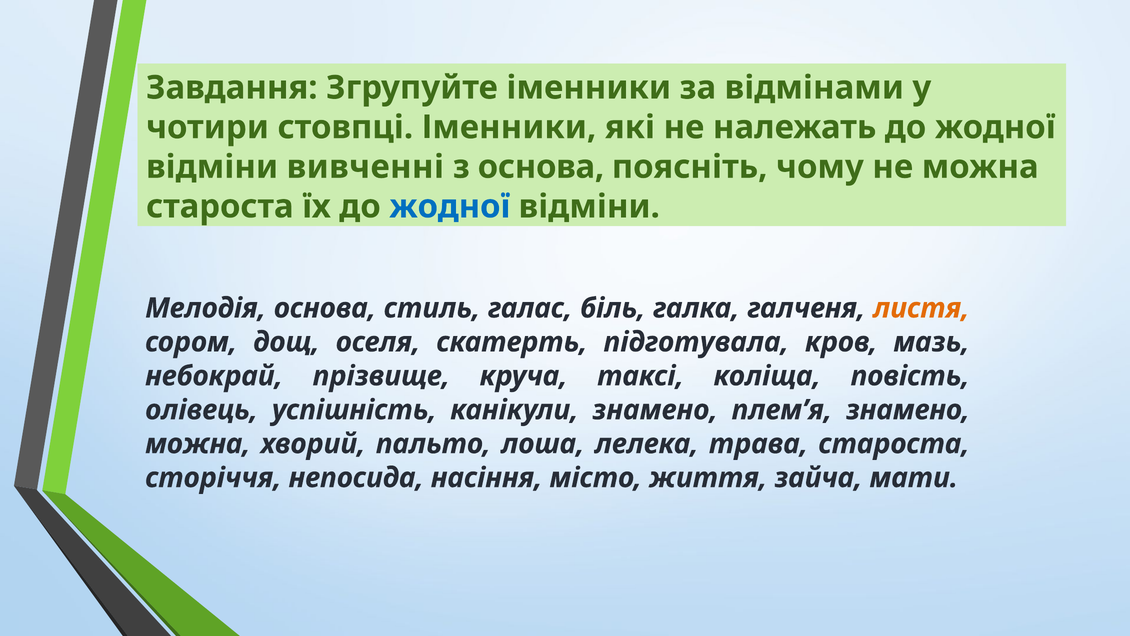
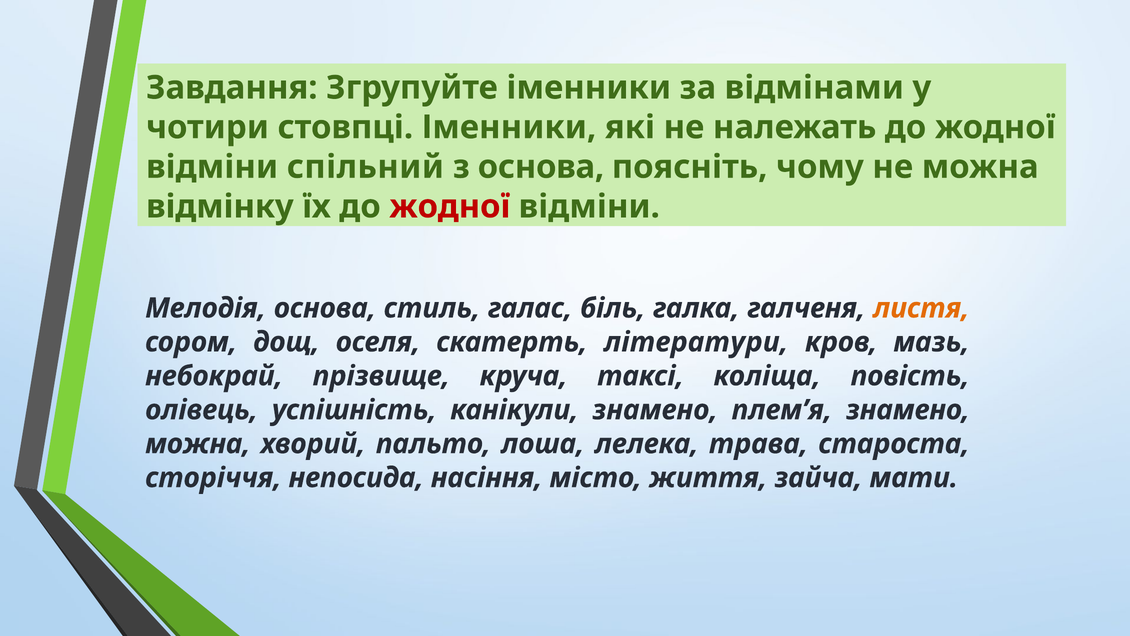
вивченні: вивченні -> спільний (365, 167)
староста: староста -> відмінку (220, 206)
жодної colour: blue -> red (450, 206)
підготувала: підготувала -> літератури (696, 342)
